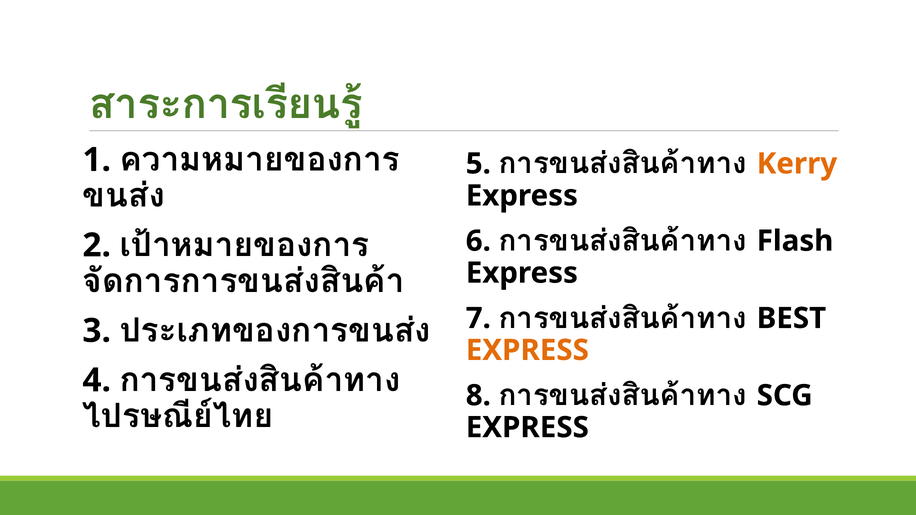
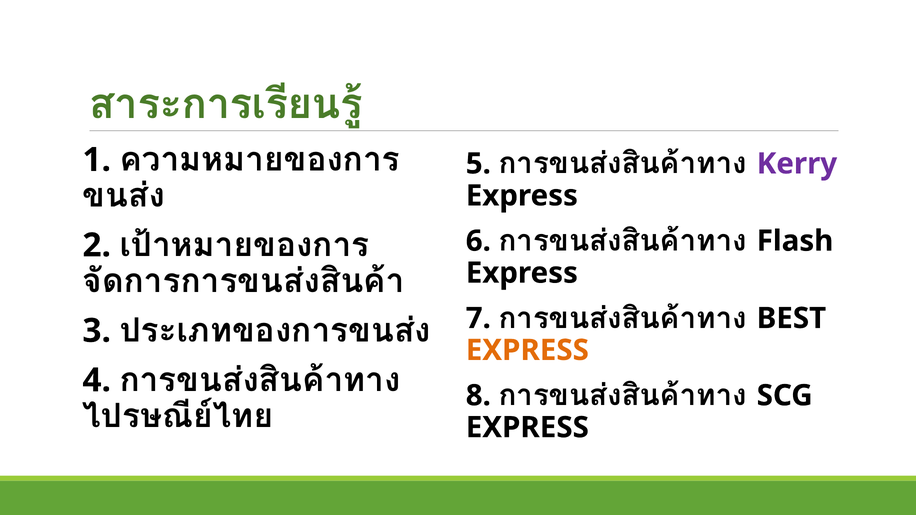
Kerry colour: orange -> purple (797, 164)
